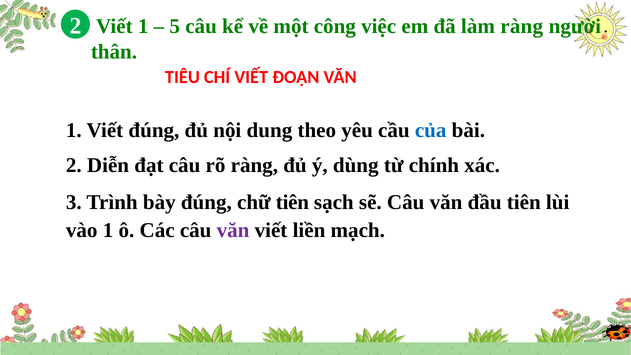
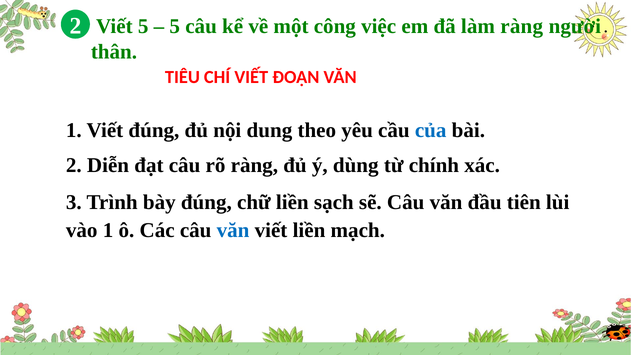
Viết 1: 1 -> 5 (143, 26)
chữ tiên: tiên -> liền (292, 202)
văn colour: purple -> blue (233, 230)
